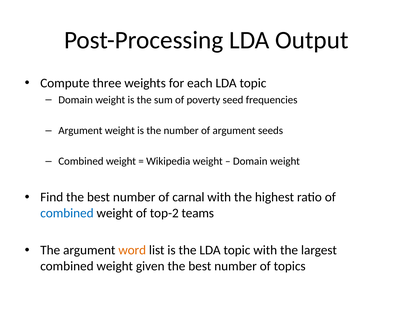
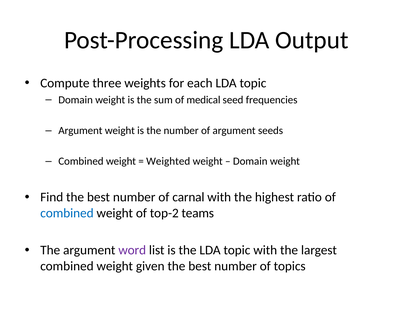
poverty: poverty -> medical (203, 100)
Wikipedia: Wikipedia -> Weighted (168, 161)
word colour: orange -> purple (132, 250)
